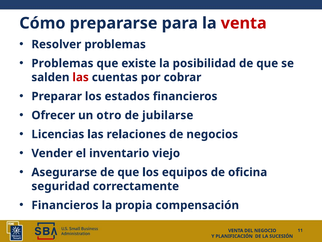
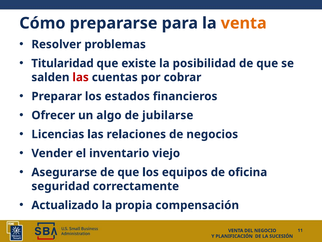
venta colour: red -> orange (244, 23)
Problemas: Problemas -> Titularidad (63, 63)
otro: otro -> algo (109, 115)
Financieros: Financieros -> Actualizado (65, 205)
